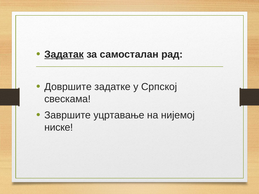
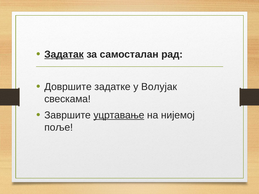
Српској: Српској -> Волујак (159, 87)
уцртавање underline: none -> present (119, 115)
ниске: ниске -> поље (59, 127)
